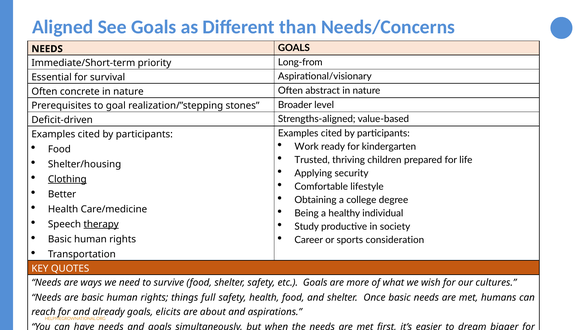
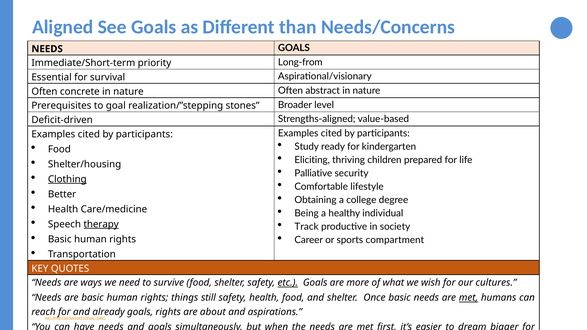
Work: Work -> Study (307, 147)
Trusted: Trusted -> Eliciting (312, 160)
Applying: Applying -> Palliative (313, 173)
Study: Study -> Track (307, 227)
consideration: consideration -> compartment (395, 240)
etc underline: none -> present (288, 283)
full: full -> still (208, 298)
met underline: none -> present (468, 298)
goals elicits: elicits -> rights (168, 312)
